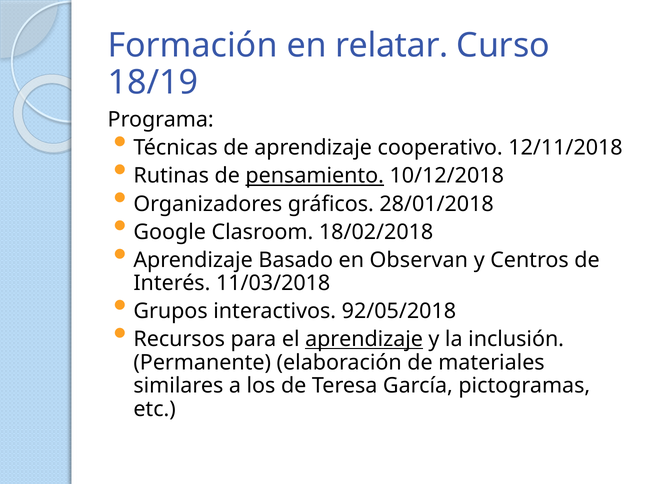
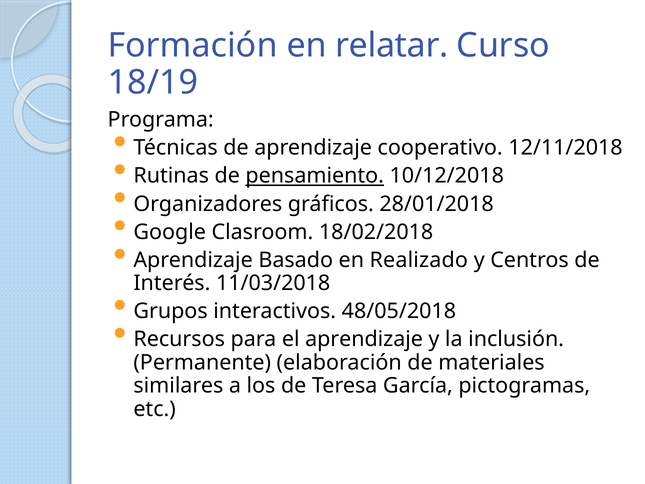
Observan: Observan -> Realizado (419, 260)
92/05/2018: 92/05/2018 -> 48/05/2018 (399, 311)
aprendizaje underline: present -> none (364, 339)
